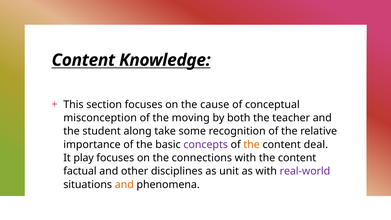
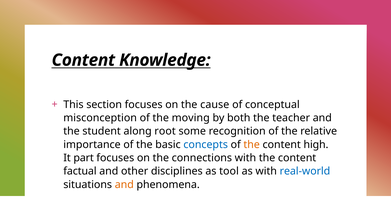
take: take -> root (165, 131)
concepts colour: purple -> blue (206, 145)
deal: deal -> high (316, 145)
play: play -> part (84, 158)
unit: unit -> tool (229, 171)
real-world colour: purple -> blue (305, 171)
